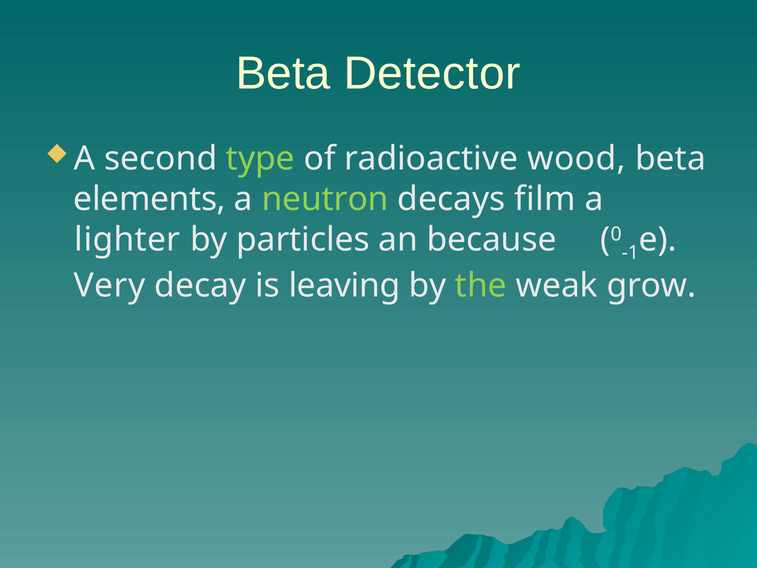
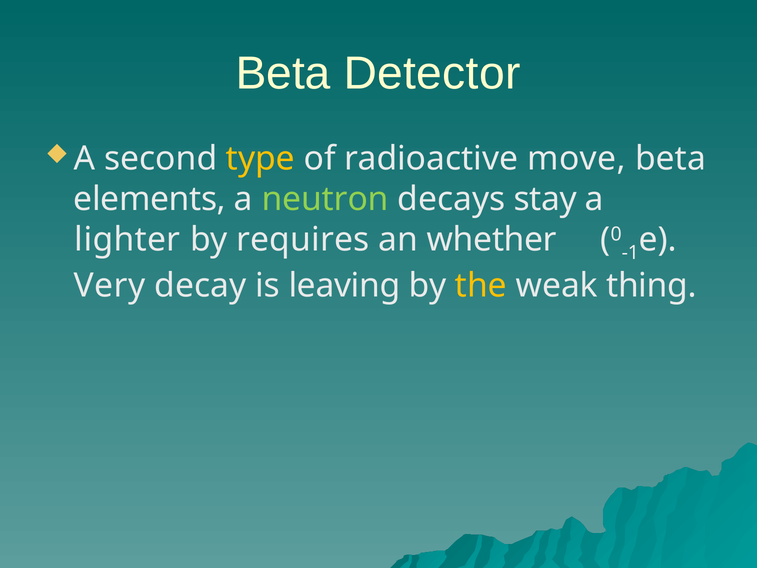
type colour: light green -> yellow (260, 159)
wood: wood -> move (577, 159)
film: film -> stay (545, 199)
particles: particles -> requires (303, 240)
because: because -> whether (492, 240)
the colour: light green -> yellow (481, 286)
grow: grow -> thing (651, 286)
